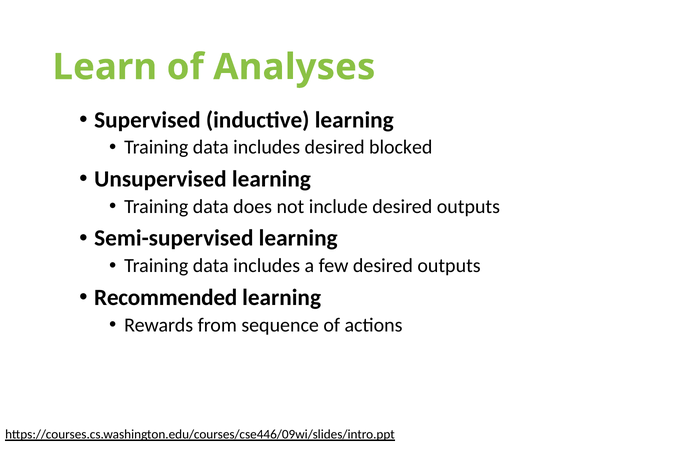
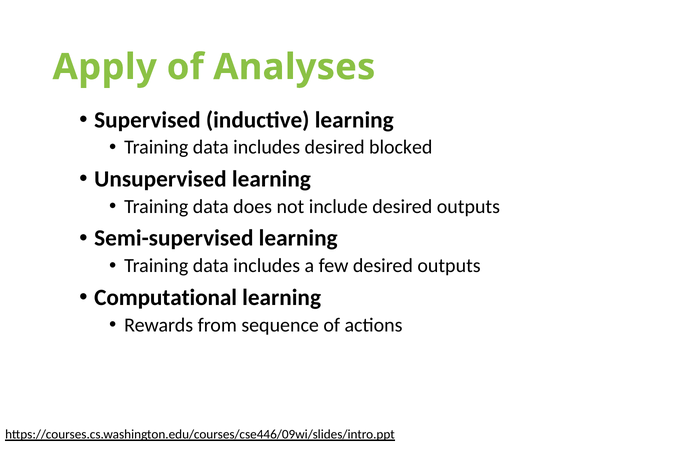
Learn: Learn -> Apply (105, 67)
Recommended: Recommended -> Computational (166, 298)
